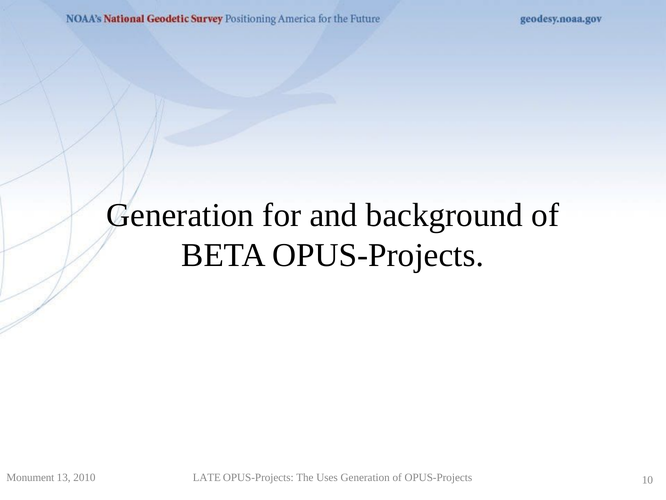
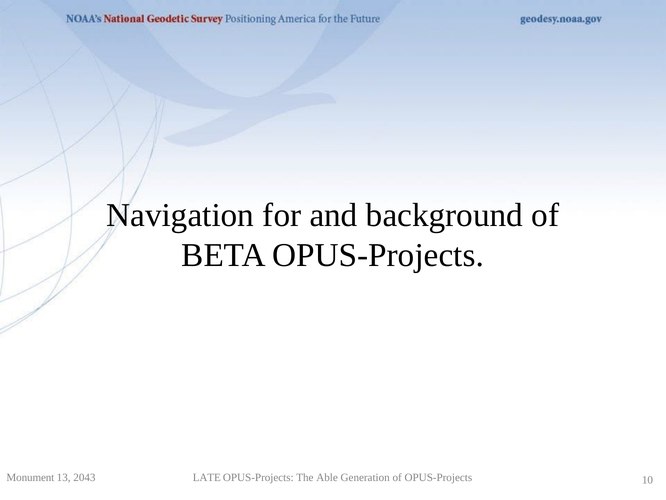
Generation: Generation -> Navigation (180, 215)
2010: 2010 -> 2043 (84, 477)
Uses: Uses -> Able (327, 477)
